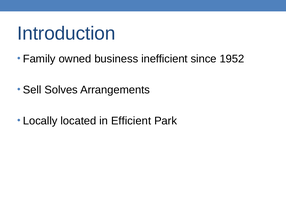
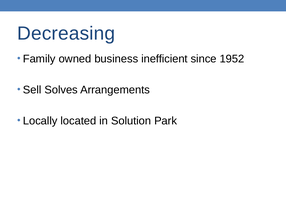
Introduction: Introduction -> Decreasing (66, 34)
Efficient: Efficient -> Solution (131, 121)
